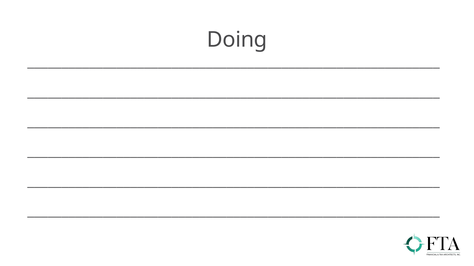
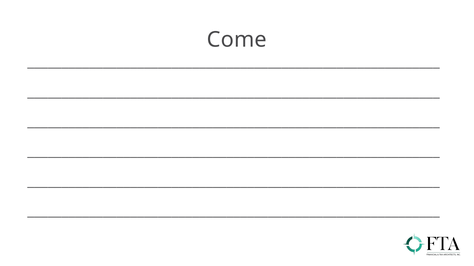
Doing: Doing -> Come (237, 40)
